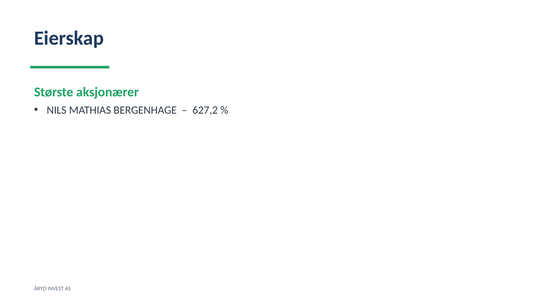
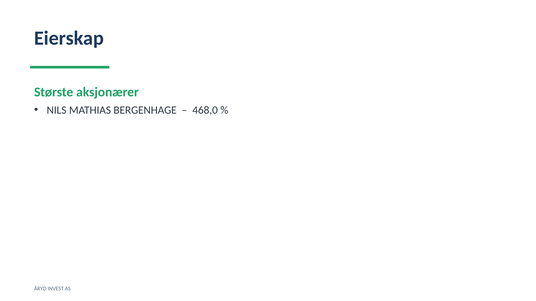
627,2: 627,2 -> 468,0 (205, 110)
